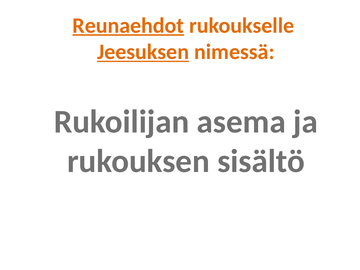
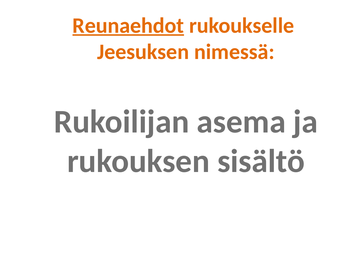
Jeesuksen underline: present -> none (143, 52)
